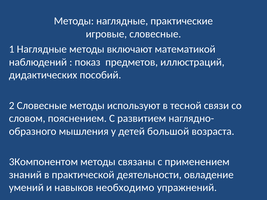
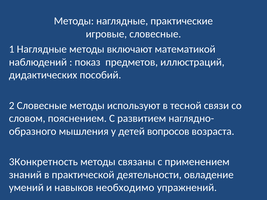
большой: большой -> вопросов (168, 131)
3Компонентом: 3Компонентом -> 3Конкретность (43, 162)
